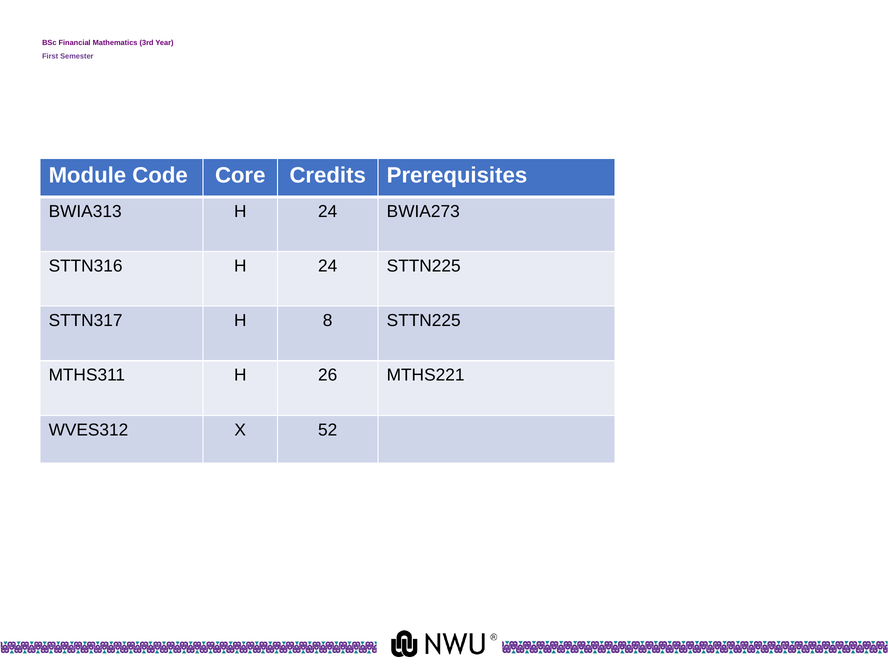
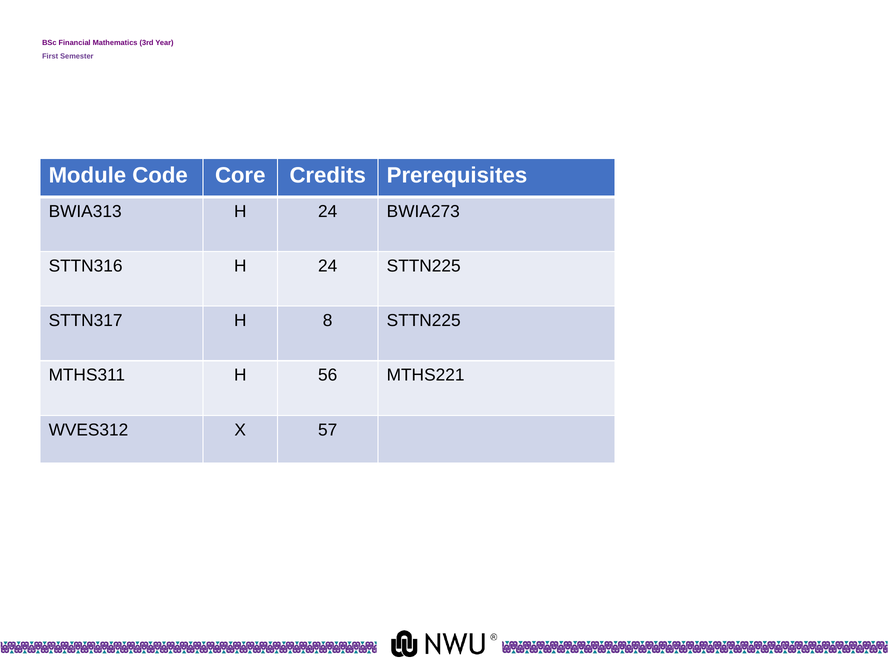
26: 26 -> 56 (328, 375)
52: 52 -> 57 (328, 430)
